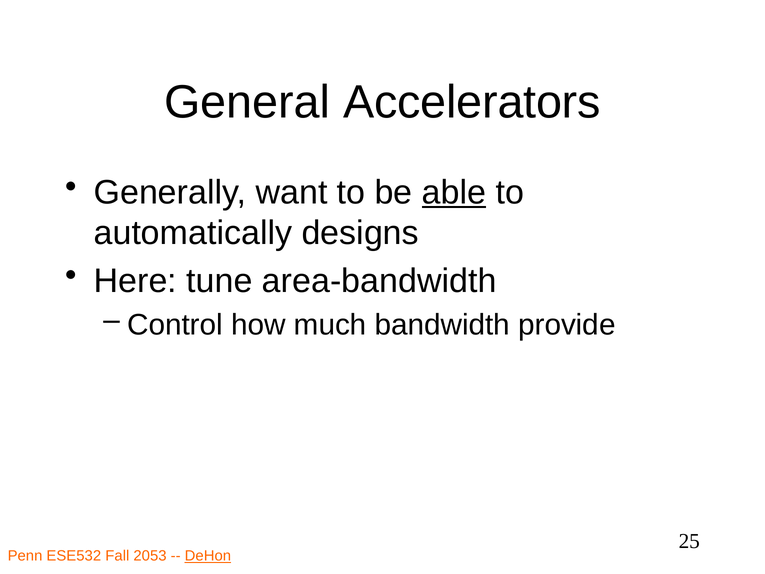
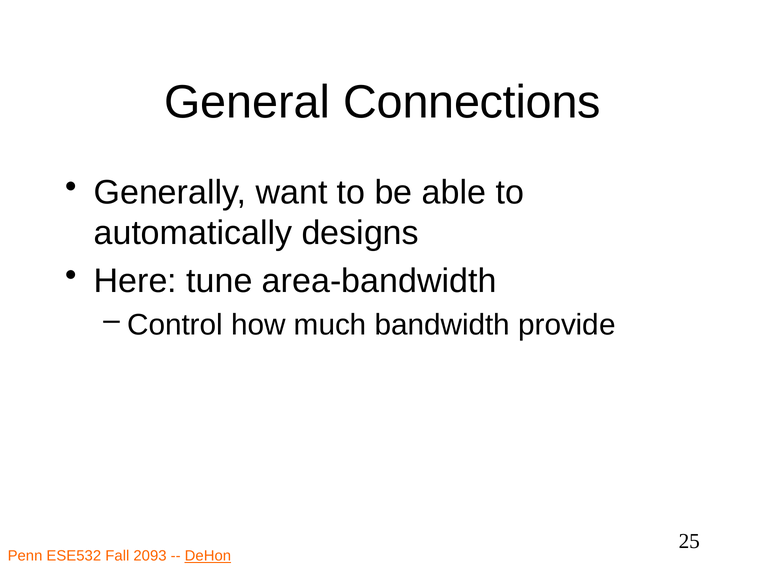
Accelerators: Accelerators -> Connections (472, 102)
able underline: present -> none (454, 192)
2053: 2053 -> 2093 (150, 556)
